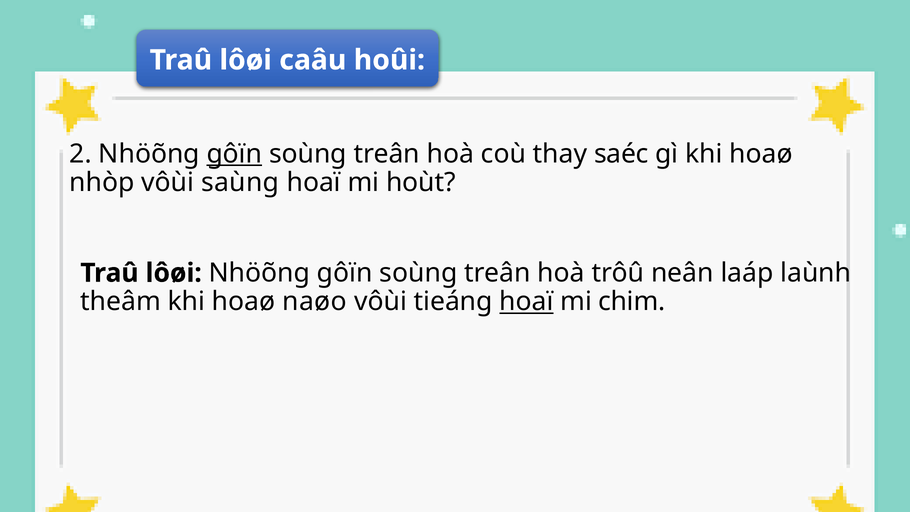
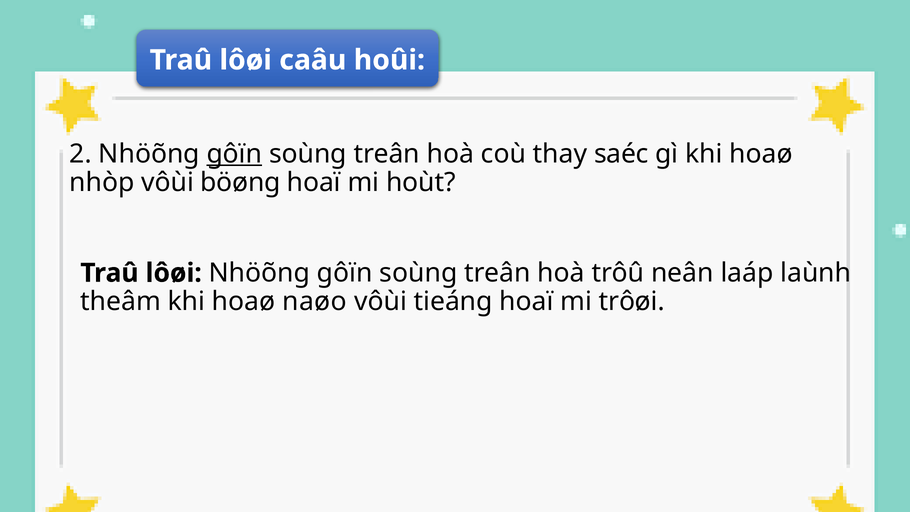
saùng: saùng -> böøng (240, 183)
hoaï underline: present -> none (527, 302)
chim: chim -> trôøi (632, 302)
